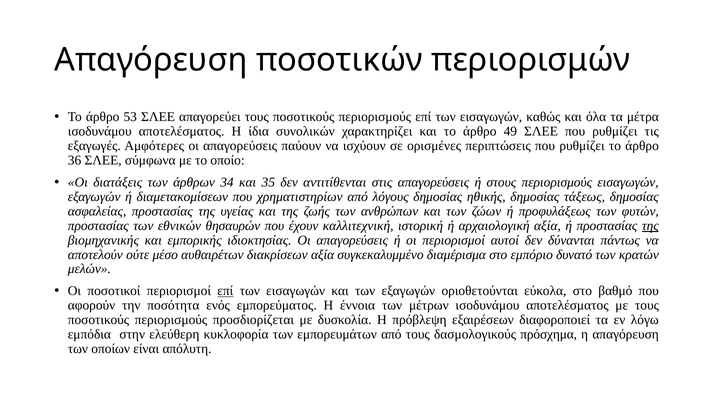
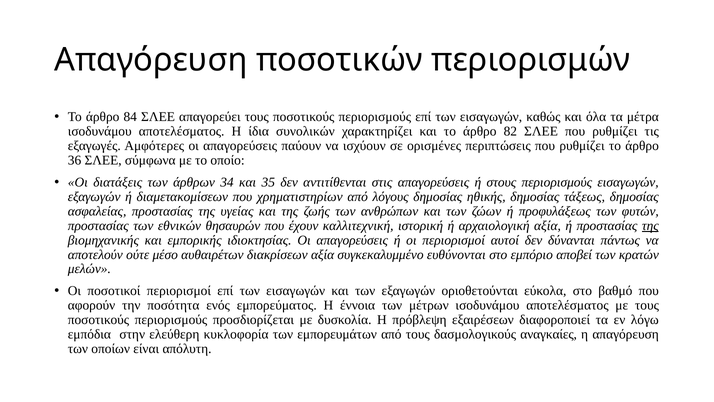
53: 53 -> 84 (130, 117)
49: 49 -> 82 (510, 131)
διαμέρισμα: διαμέρισμα -> ευθύνονται (456, 254)
δυνατό: δυνατό -> αποβεί (574, 254)
επί underline: present -> none (225, 291)
πρόσχημα: πρόσχημα -> αναγκαίες (549, 334)
